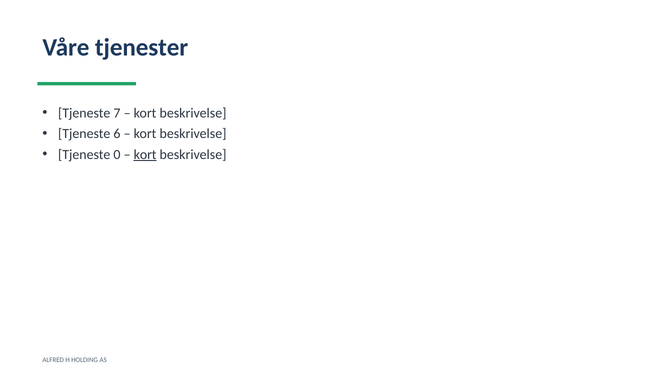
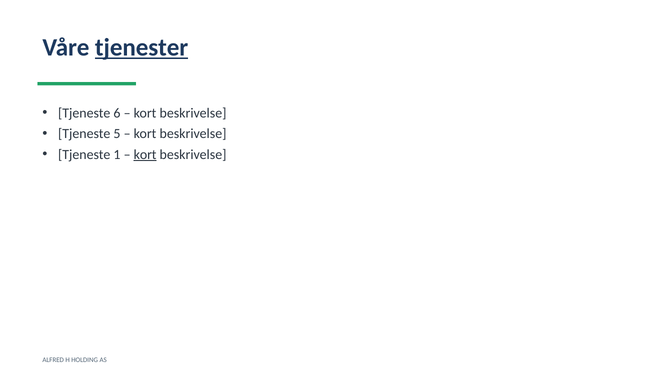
tjenester underline: none -> present (142, 48)
7: 7 -> 6 (117, 113)
6: 6 -> 5 (117, 134)
0: 0 -> 1 (117, 155)
